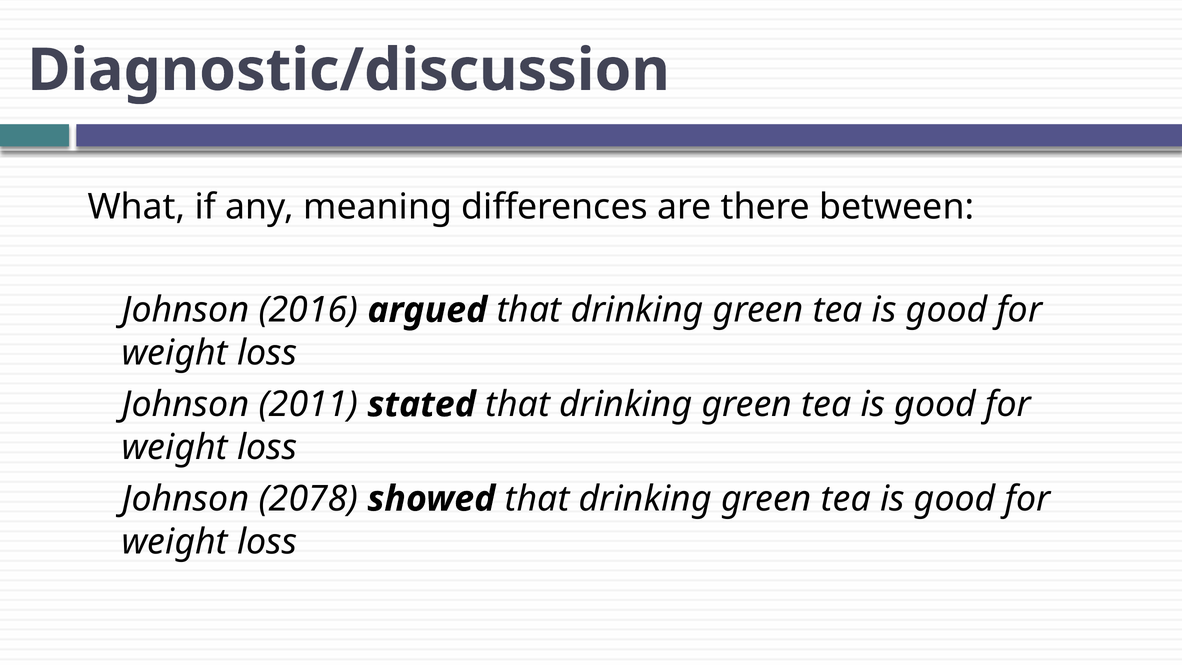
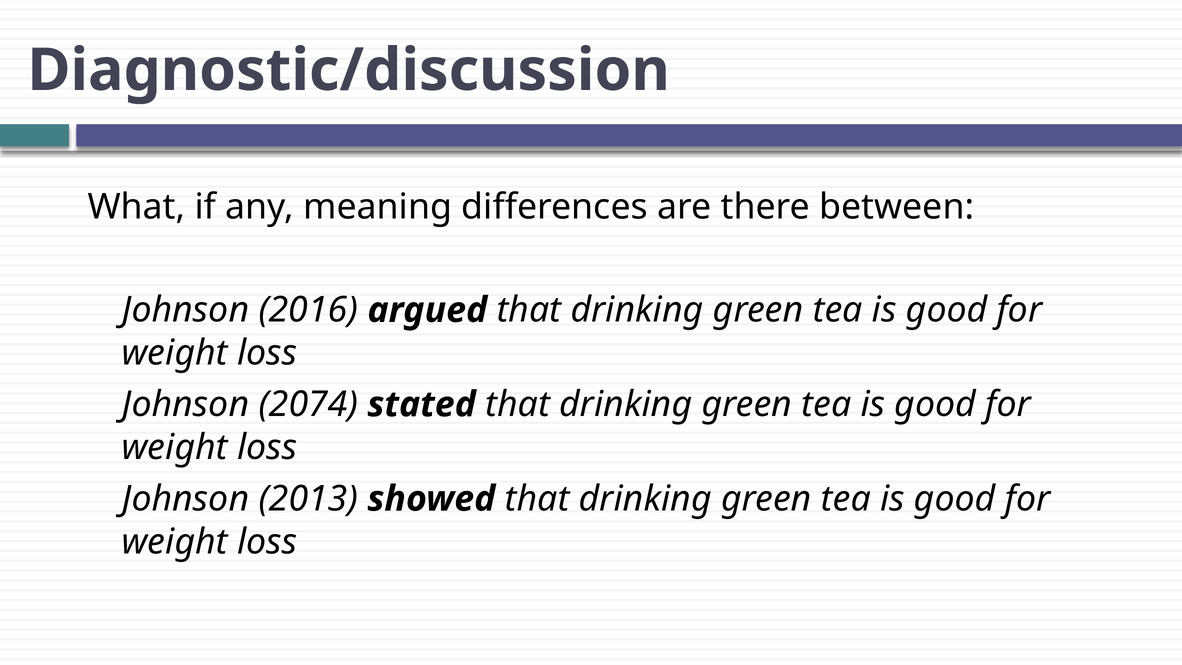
2011: 2011 -> 2074 (308, 404)
2078: 2078 -> 2013 (308, 499)
